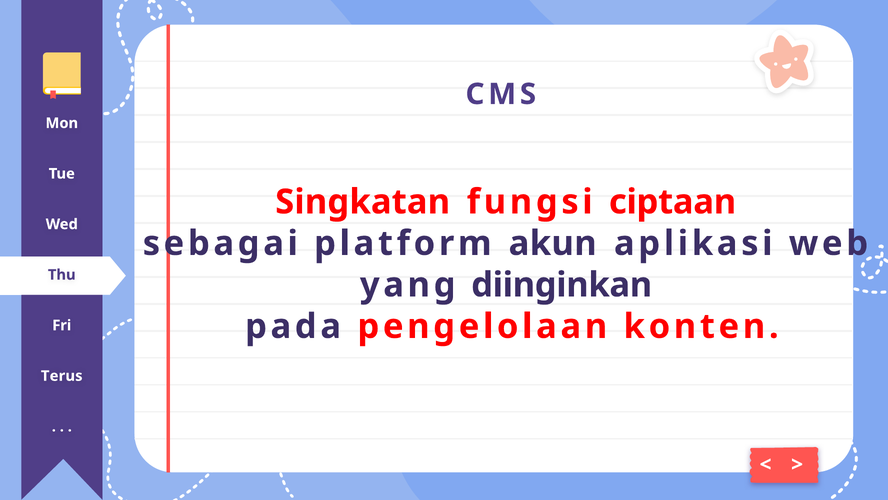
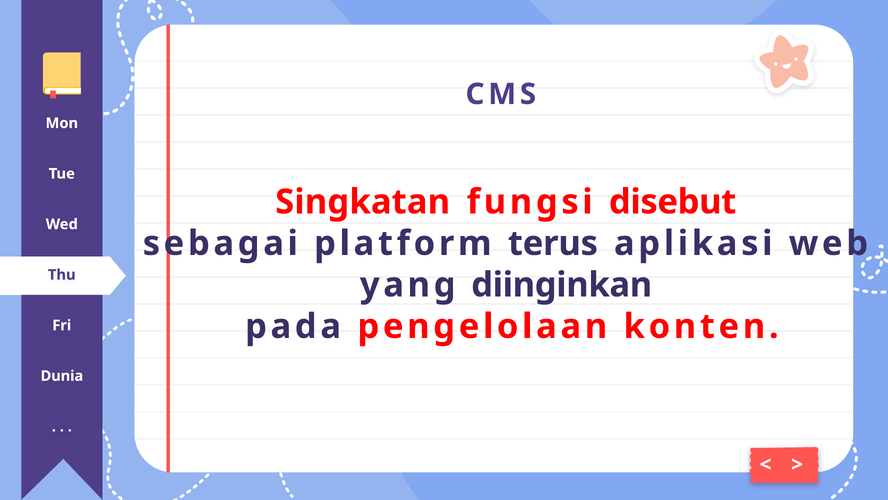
ciptaan: ciptaan -> disebut (673, 202)
akun: akun -> terus (553, 243)
Terus: Terus -> Dunia (62, 376)
